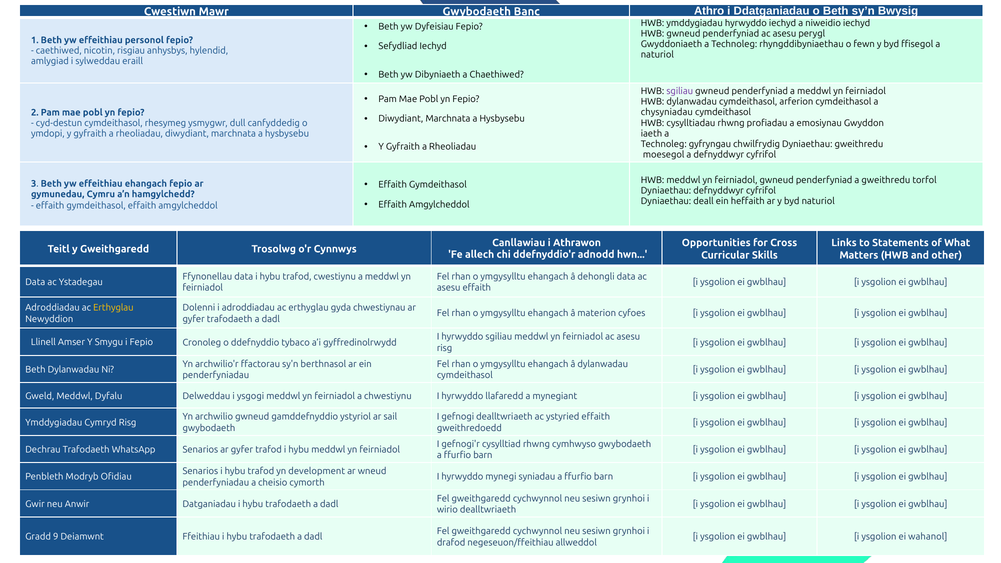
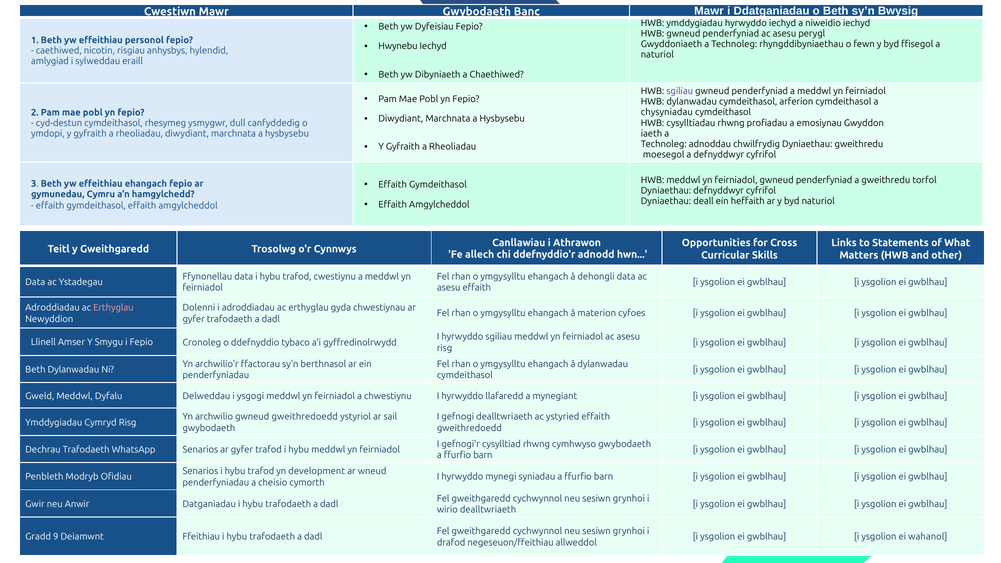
Banc Athro: Athro -> Mawr (709, 11)
Sefydliad: Sefydliad -> Hwynebu (398, 46)
gyfryngau: gyfryngau -> adnoddau (710, 144)
Erthyglau colour: yellow -> pink (113, 308)
gwneud gamddefnyddio: gamddefnyddio -> gweithredoedd (305, 417)
